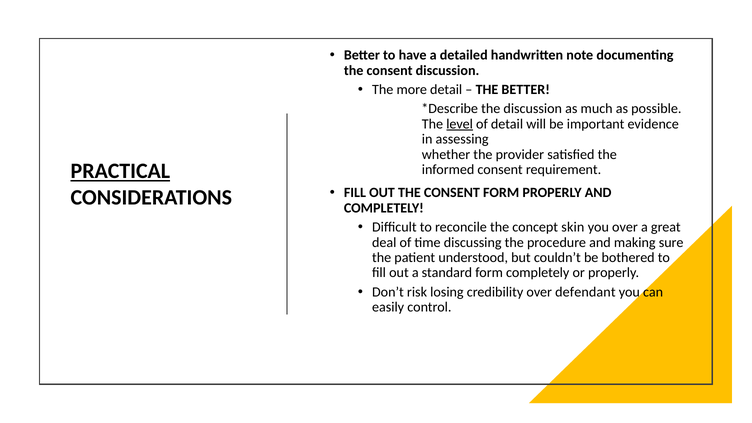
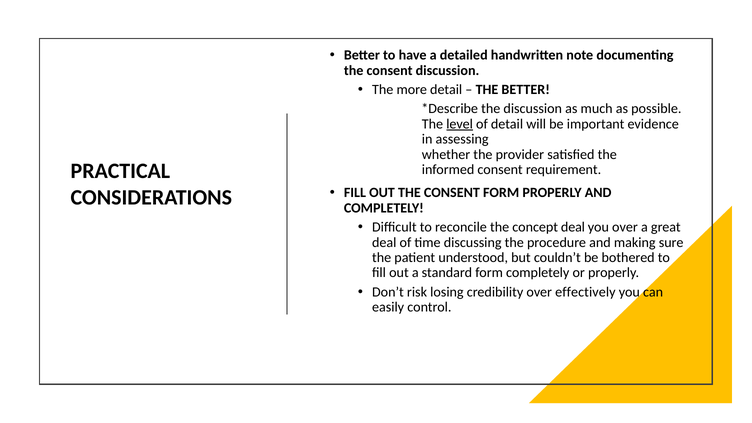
PRACTICAL underline: present -> none (120, 171)
concept skin: skin -> deal (573, 227)
defendant: defendant -> effectively (585, 292)
